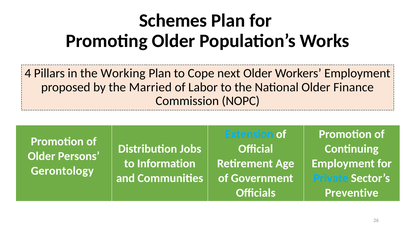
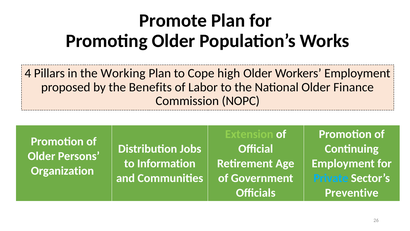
Schemes: Schemes -> Promote (173, 20)
next: next -> high (229, 73)
Married: Married -> Benefits (150, 87)
Extension colour: light blue -> light green (249, 134)
Gerontology: Gerontology -> Organization (62, 171)
